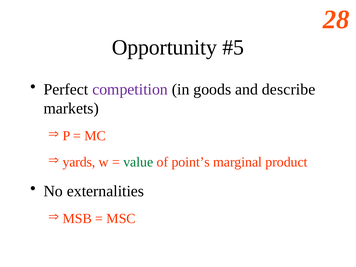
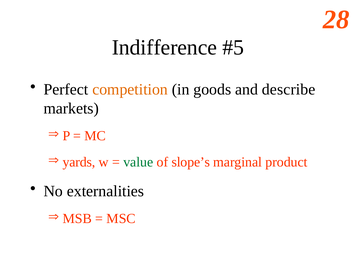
Opportunity: Opportunity -> Indifference (164, 47)
competition colour: purple -> orange (130, 89)
point’s: point’s -> slope’s (191, 162)
